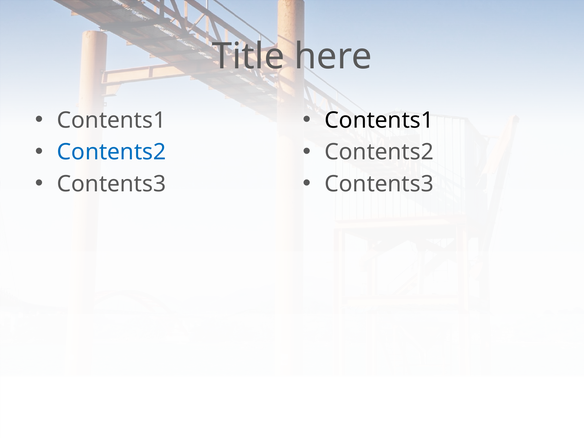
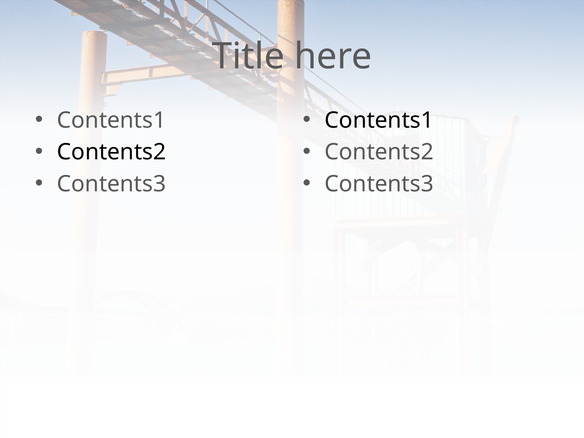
Contents2 colour: blue -> black (111, 152)
